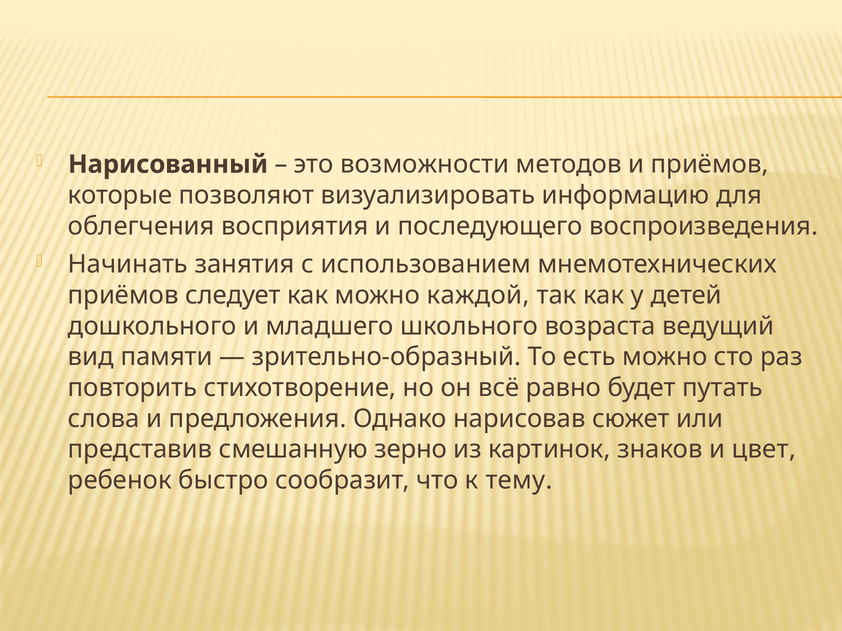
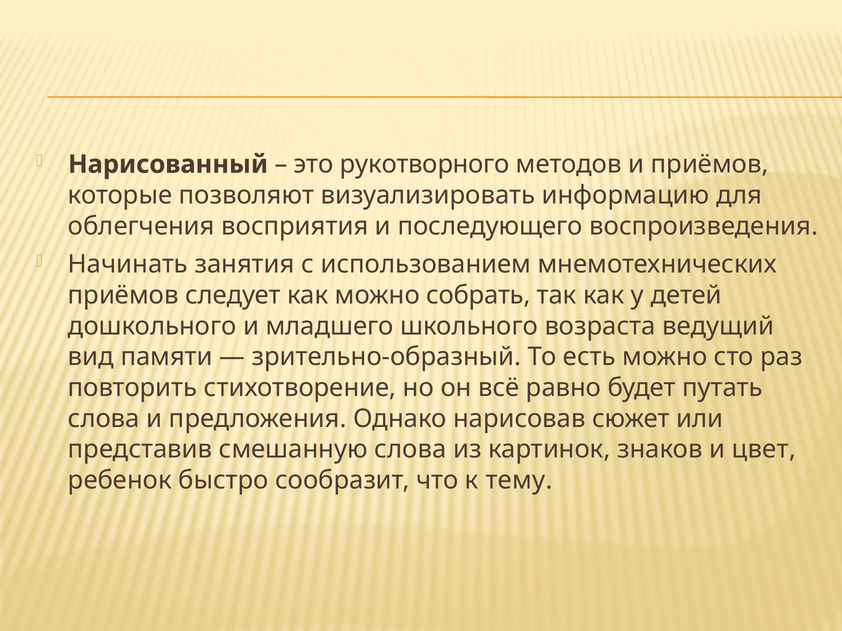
возможности: возможности -> рукотворного (425, 164)
каждой: каждой -> собрать (478, 295)
смешанную зерно: зерно -> слова (411, 450)
